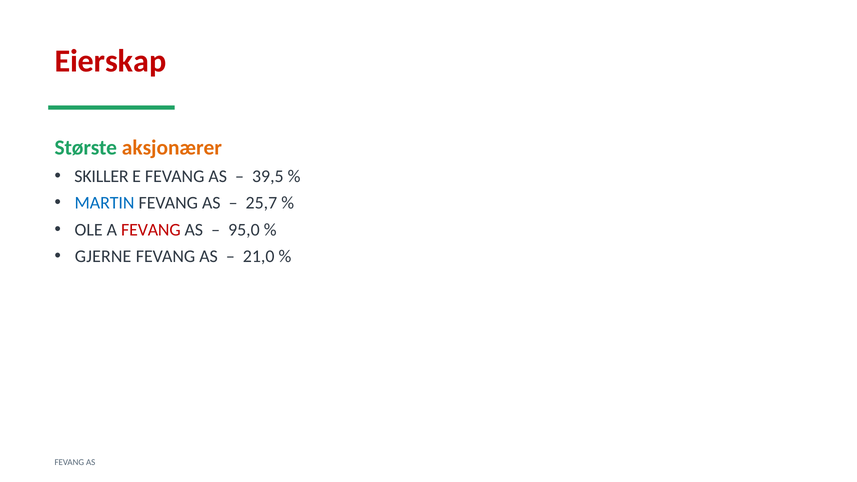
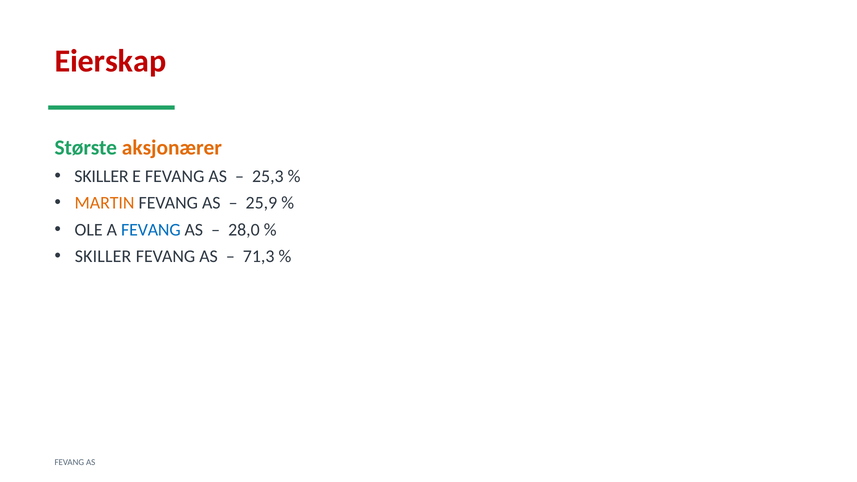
39,5: 39,5 -> 25,3 (268, 176)
MARTIN colour: blue -> orange (105, 203)
25,7: 25,7 -> 25,9 (261, 203)
FEVANG colour: red -> blue (151, 230)
95,0: 95,0 -> 28,0 (244, 230)
GJERNE: GJERNE -> SKILLER (103, 257)
21,0: 21,0 -> 71,3 (259, 257)
